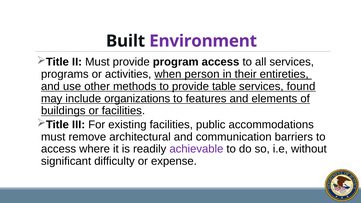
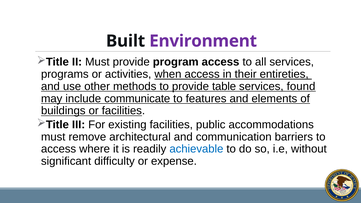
when person: person -> access (202, 74)
organizations: organizations -> communicate (137, 99)
achievable colour: purple -> blue (196, 149)
